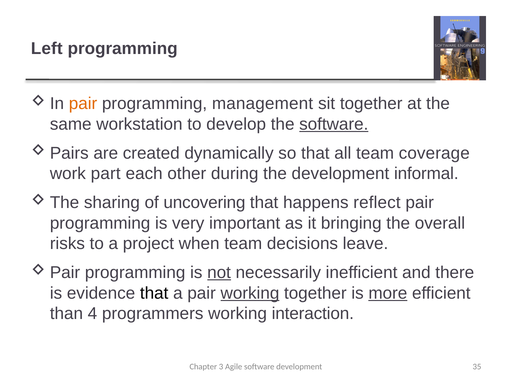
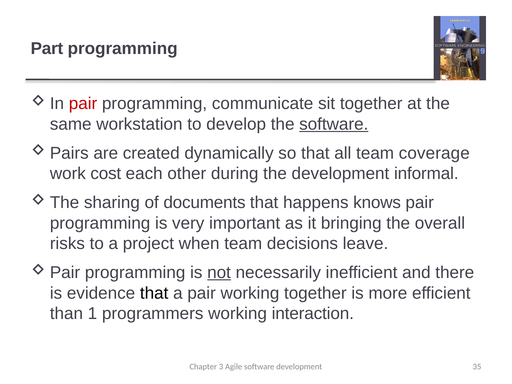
Left: Left -> Part (47, 49)
pair colour: orange -> red (83, 104)
management: management -> communicate (263, 104)
part: part -> cost (106, 174)
uncovering: uncovering -> documents (204, 203)
reflect: reflect -> knows (377, 203)
working underline: present -> none (250, 293)
more underline: present -> none (388, 293)
4: 4 -> 1 (92, 314)
